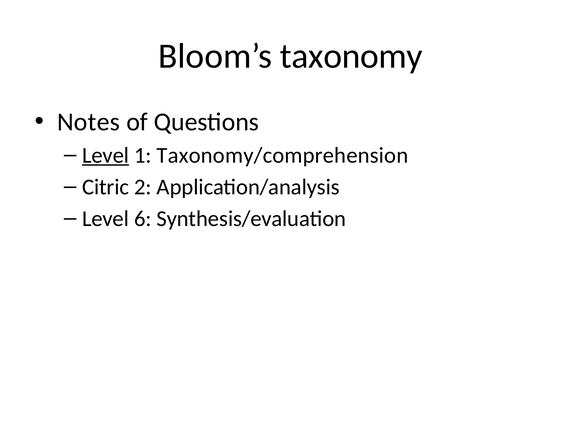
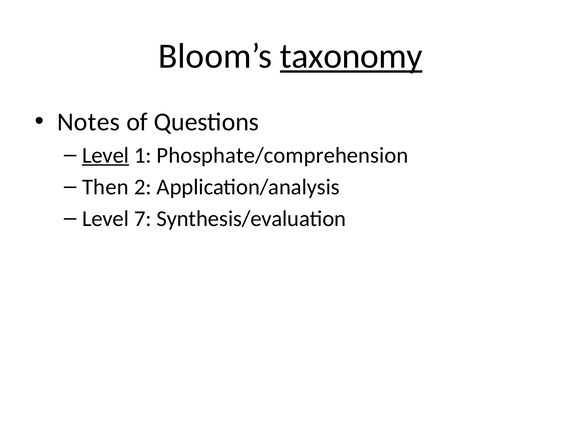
taxonomy underline: none -> present (351, 56)
Taxonomy/comprehension: Taxonomy/comprehension -> Phosphate/comprehension (282, 155)
Citric: Citric -> Then (105, 187)
6: 6 -> 7 (143, 219)
